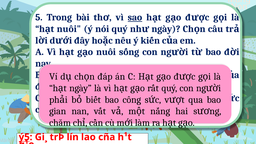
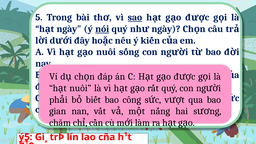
nuôi: nuôi -> ngày (69, 29)
nói underline: none -> present (102, 29)
ngày: ngày -> nuôi (80, 88)
